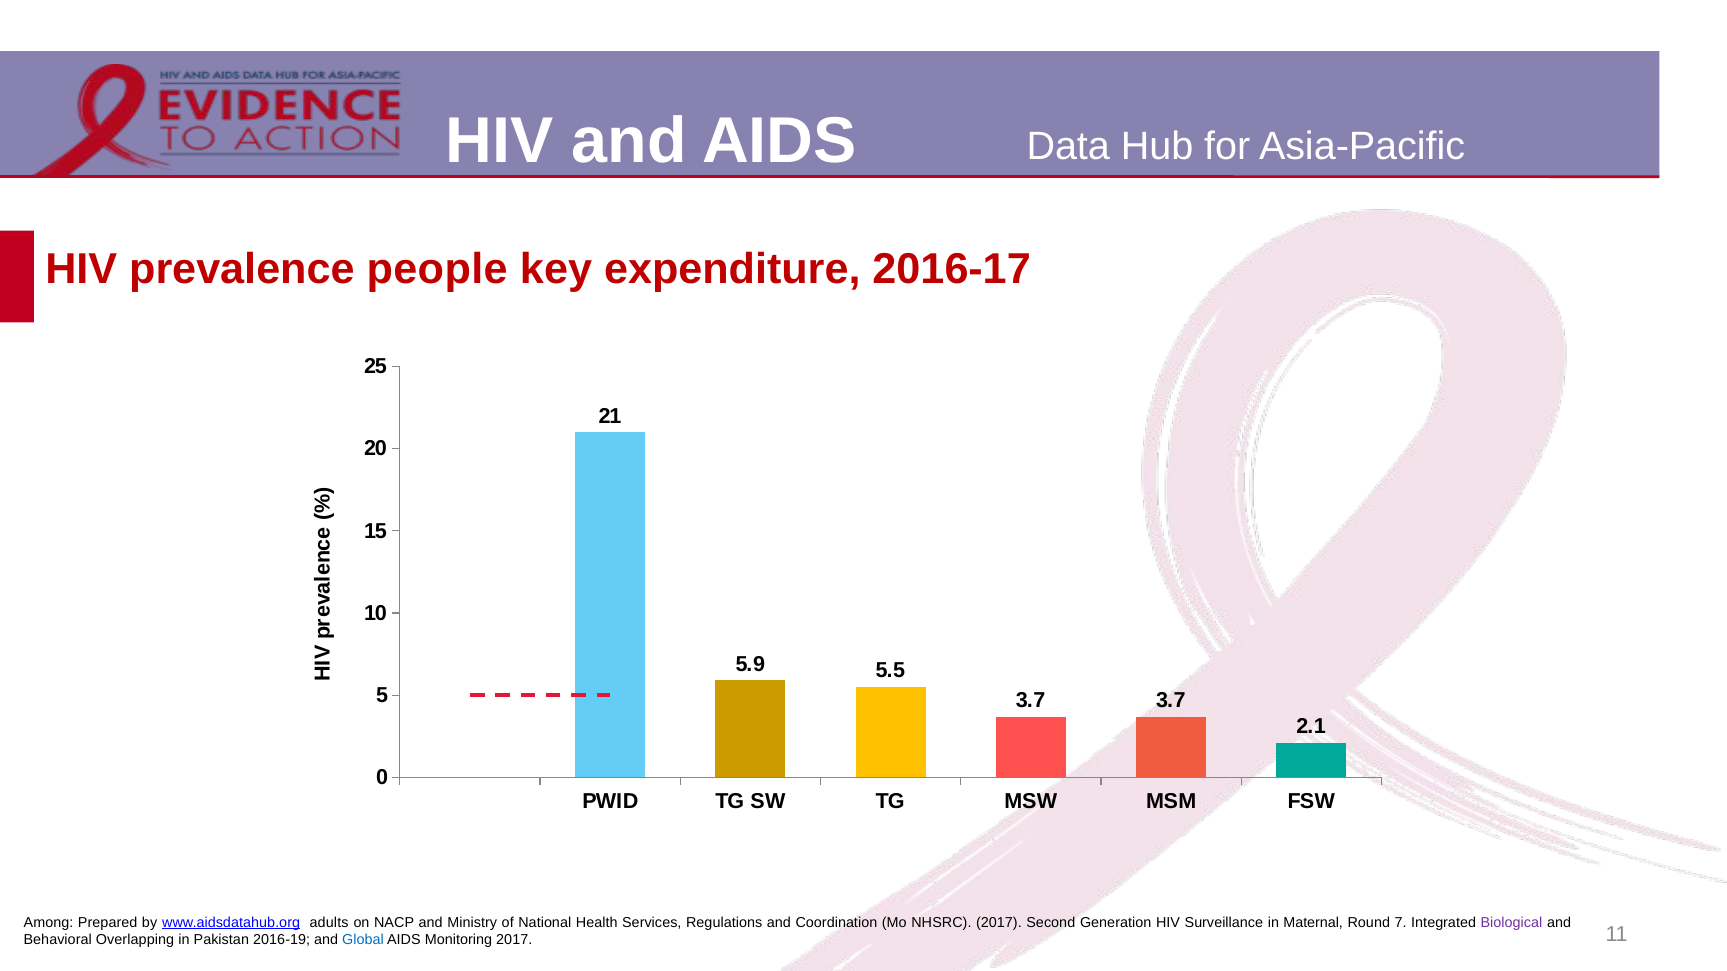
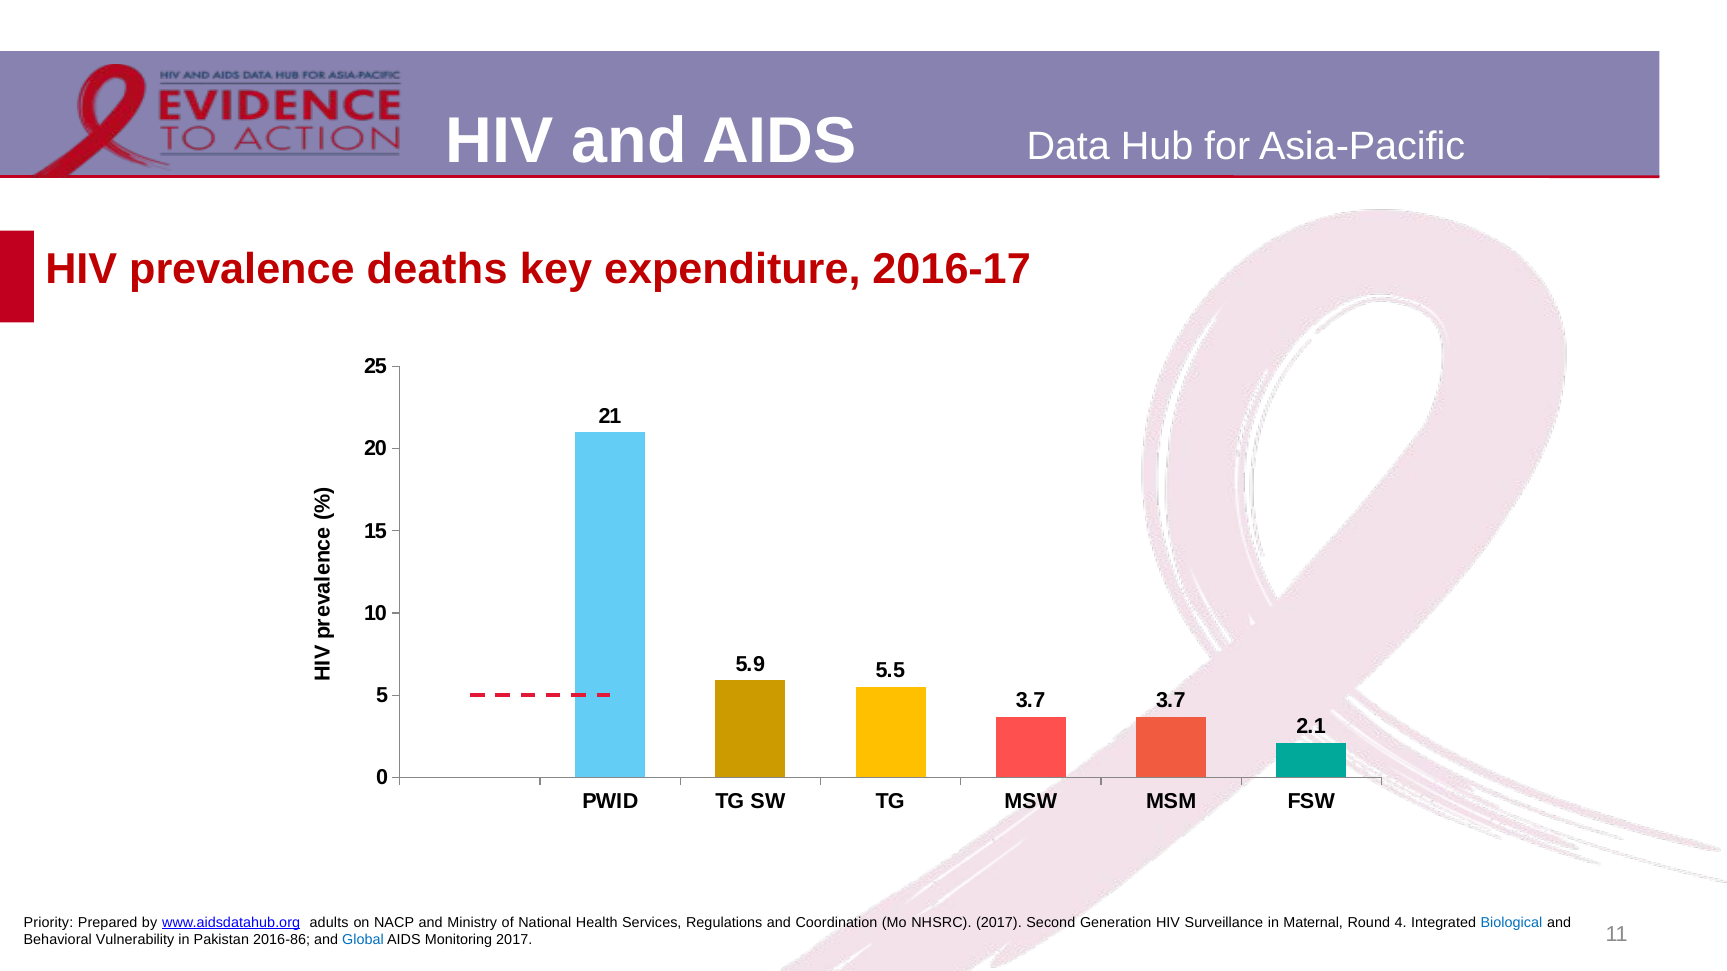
people: people -> deaths (437, 270)
Among: Among -> Priority (48, 923)
7: 7 -> 4 (1401, 923)
Biological colour: purple -> blue (1512, 923)
Overlapping: Overlapping -> Vulnerability (135, 940)
2016-19: 2016-19 -> 2016-86 (282, 940)
